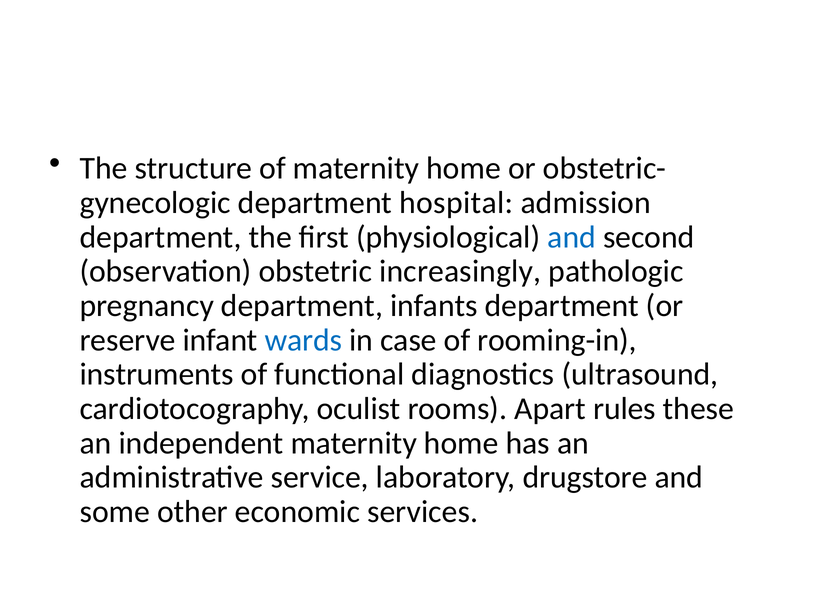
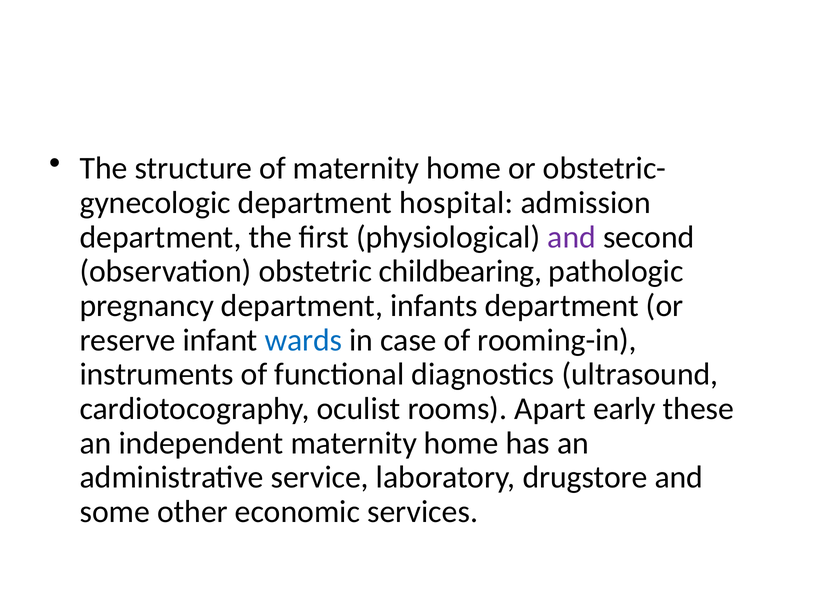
and colour: blue -> purple (572, 237)
increasingly: increasingly -> childbearing (460, 271)
rules: rules -> early (625, 409)
